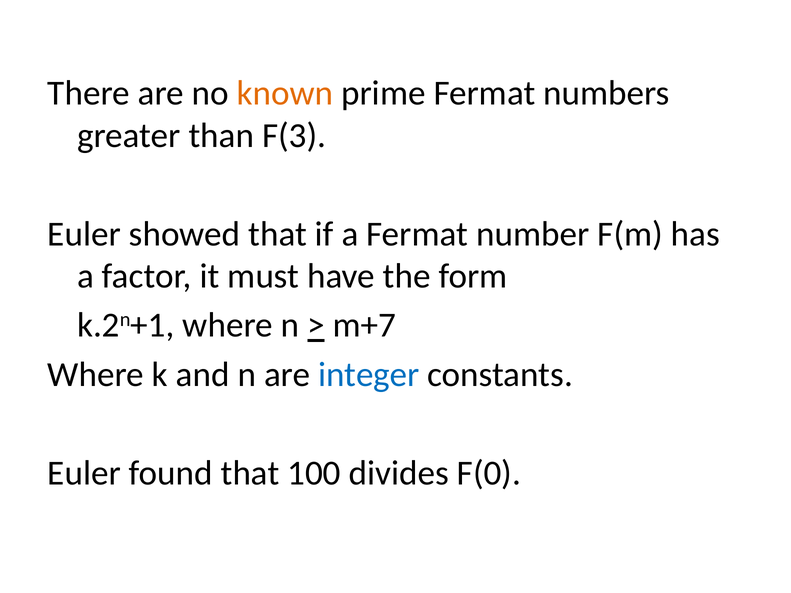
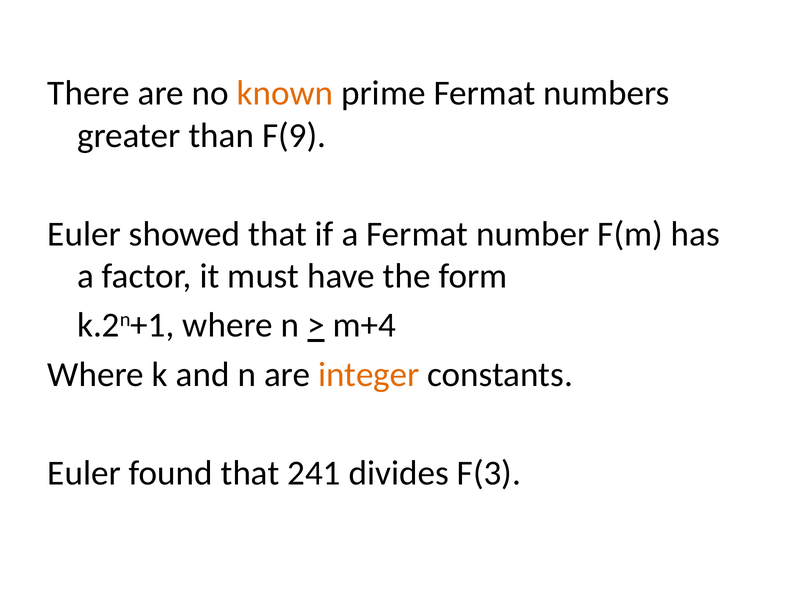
F(3: F(3 -> F(9 (294, 136)
m+7: m+7 -> m+4 (364, 326)
integer colour: blue -> orange (369, 375)
100: 100 -> 241 (314, 473)
F(0: F(0 -> F(3 (489, 473)
